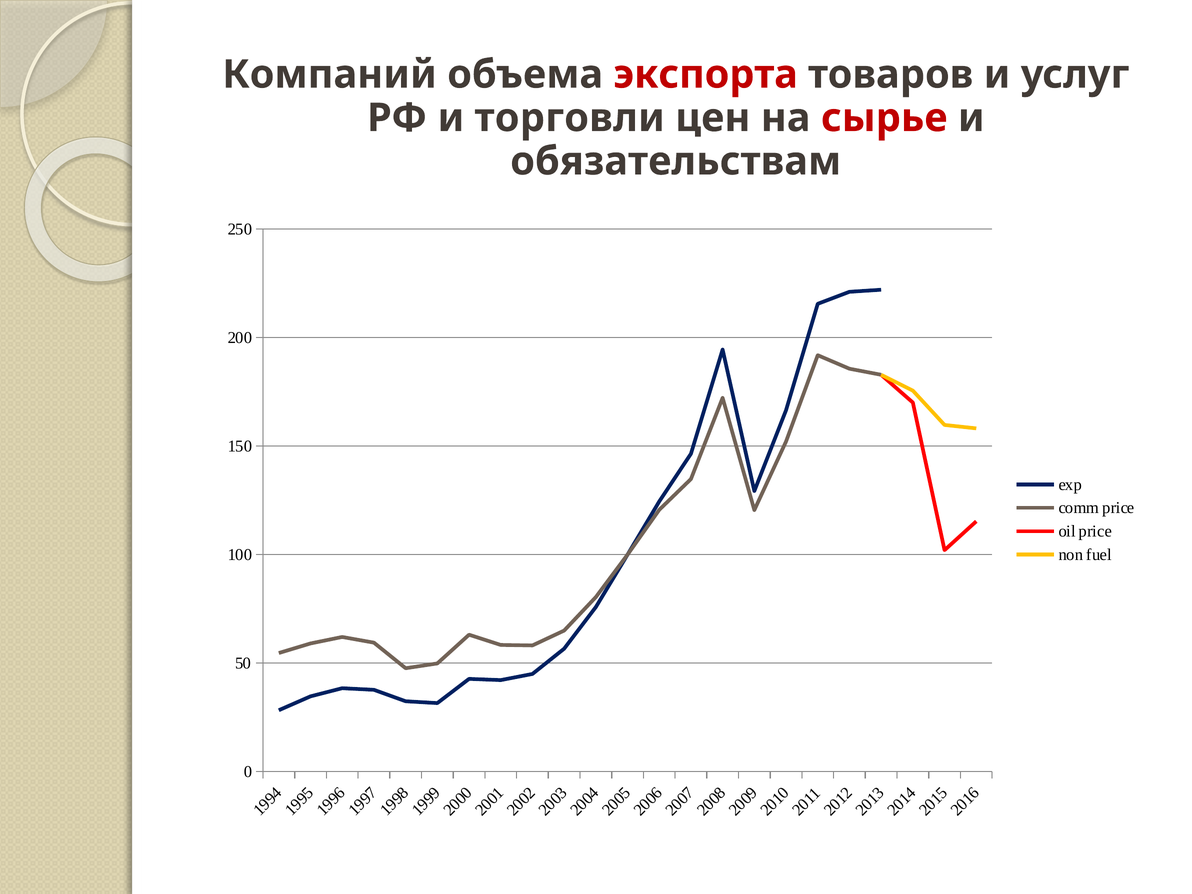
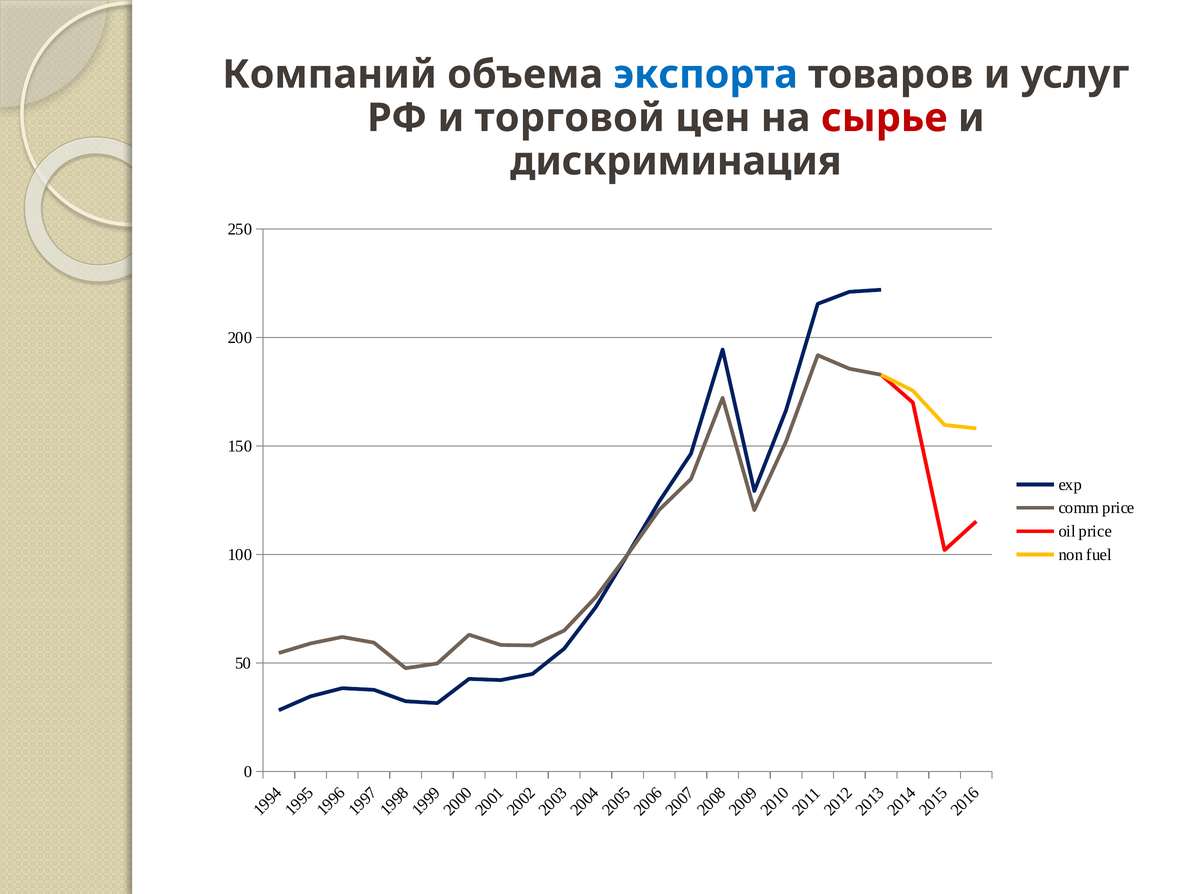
экспорта colour: red -> blue (706, 75)
торговли: торговли -> торговой (570, 118)
обязательствам: обязательствам -> дискриминация (676, 161)
